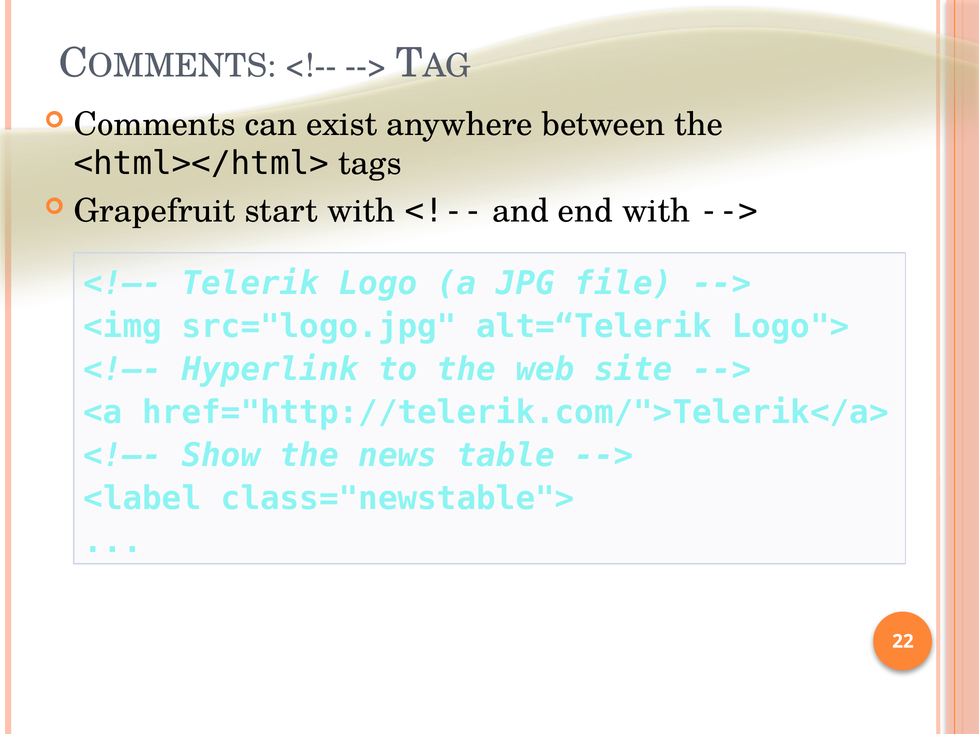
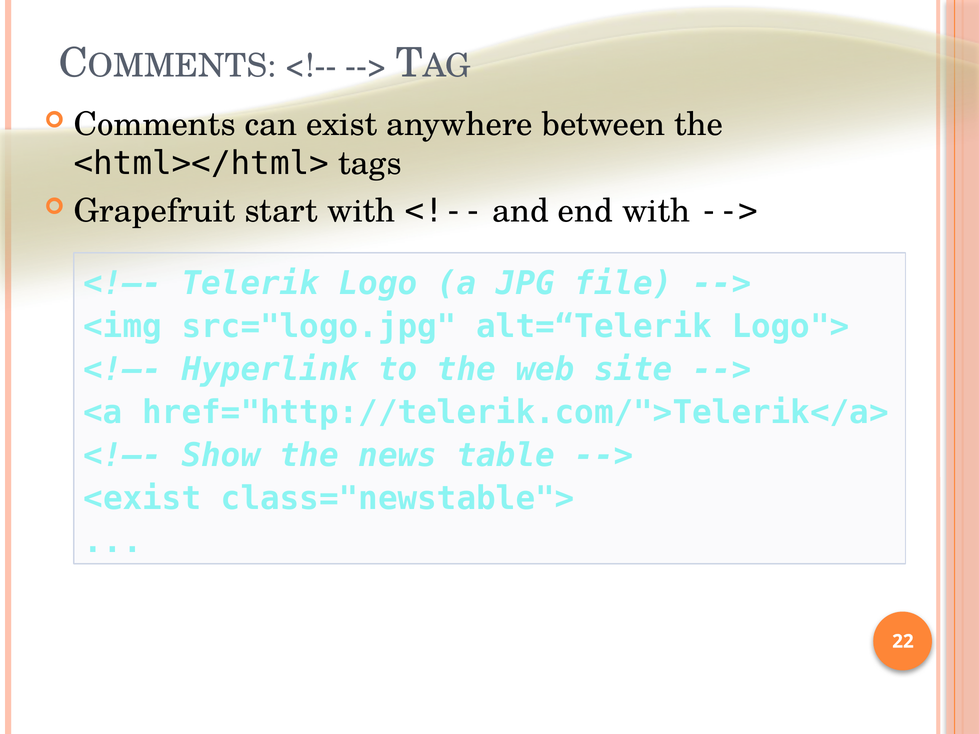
<label: <label -> <exist (142, 499)
